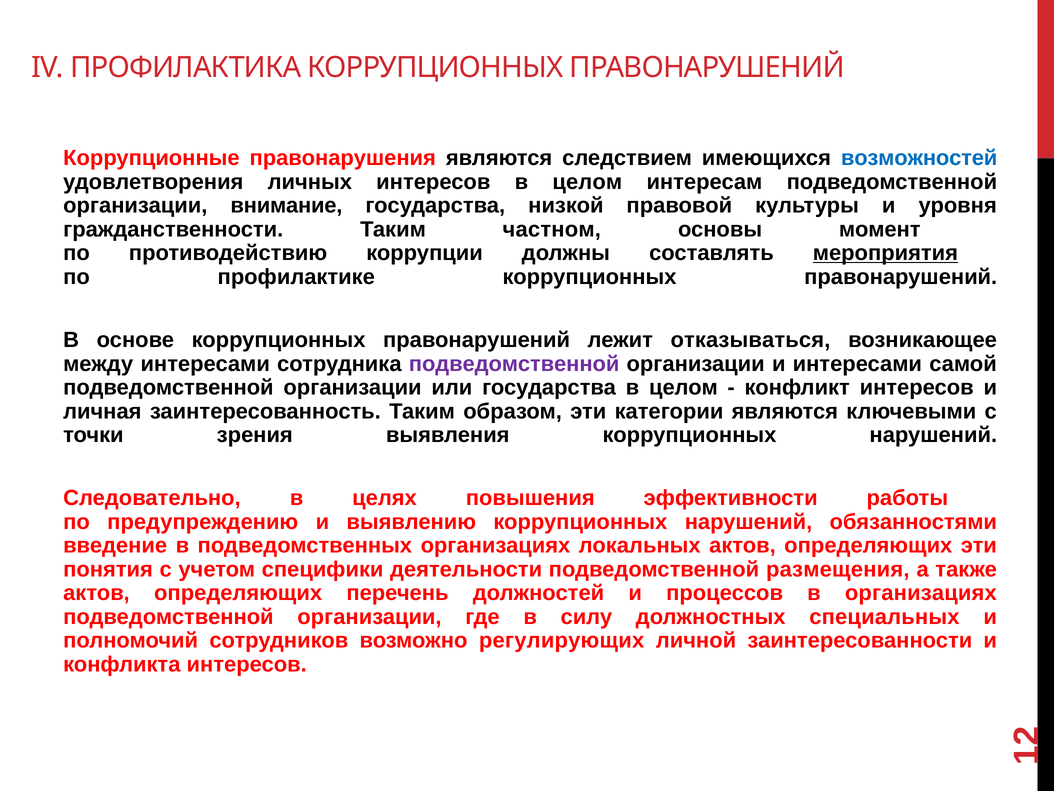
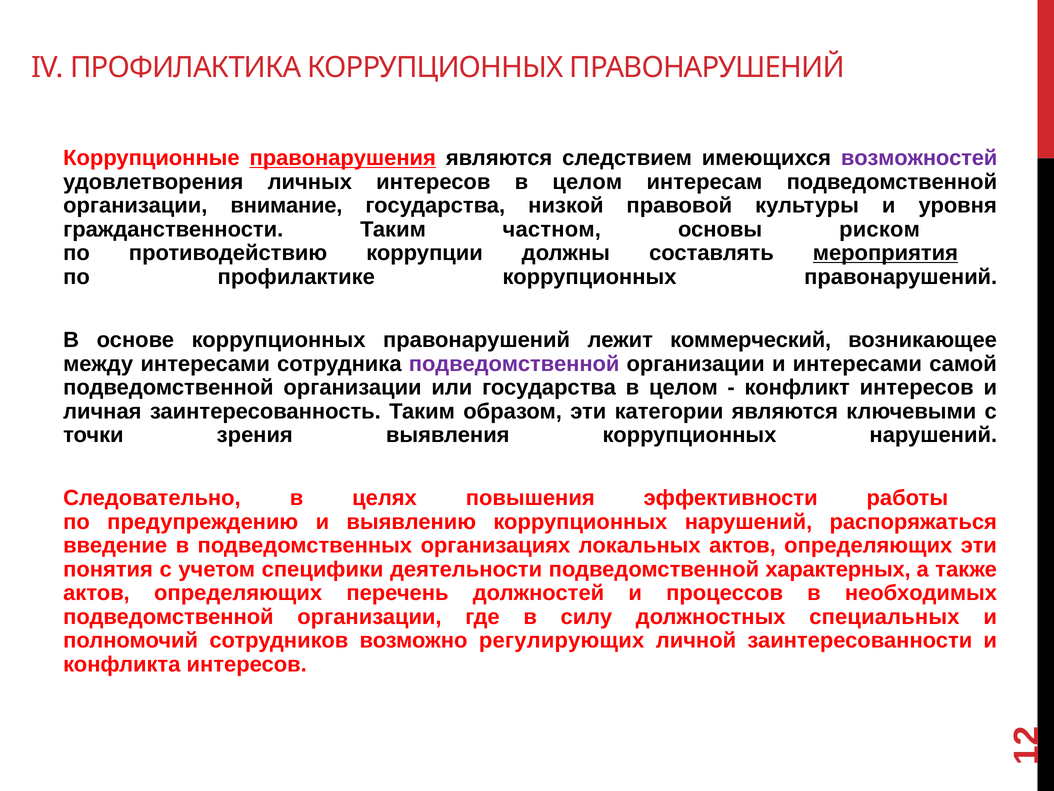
правонарушения underline: none -> present (343, 158)
возможностей colour: blue -> purple (919, 158)
момент: момент -> риском (880, 229)
отказываться: отказываться -> коммерческий (751, 340)
обязанностями: обязанностями -> распоряжаться (913, 522)
размещения: размещения -> характерных (838, 569)
в организациях: организациях -> необходимых (921, 593)
